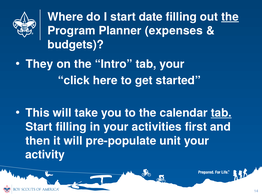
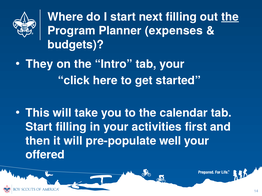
date: date -> next (151, 17)
tab underline: present -> none (221, 113)
unit: unit -> well (170, 141)
activity: activity -> offered (45, 155)
